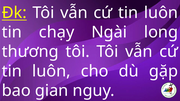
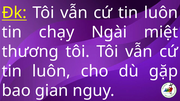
long: long -> miệt (161, 32)
